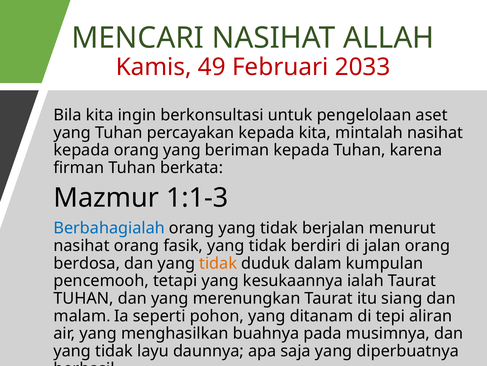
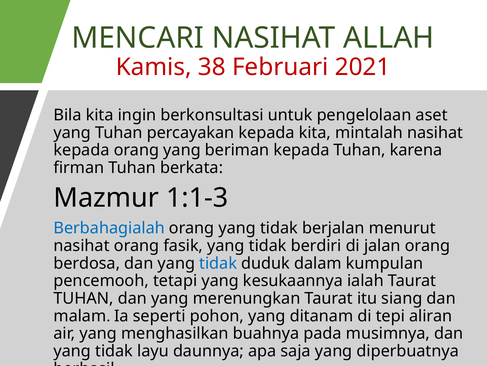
49: 49 -> 38 (212, 67)
2033: 2033 -> 2021 (363, 67)
tidak colour: orange -> blue (218, 263)
